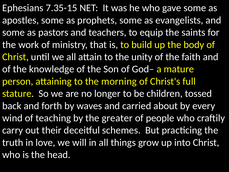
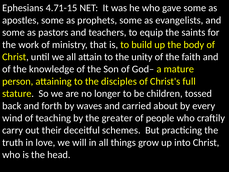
7.35-15: 7.35-15 -> 4.71-15 (62, 8)
morning: morning -> disciples (119, 81)
